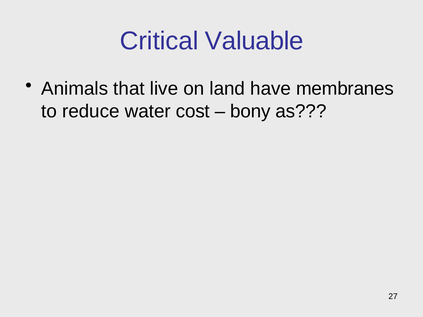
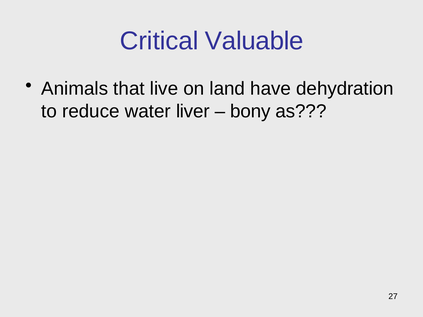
membranes: membranes -> dehydration (345, 89)
cost: cost -> liver (193, 111)
